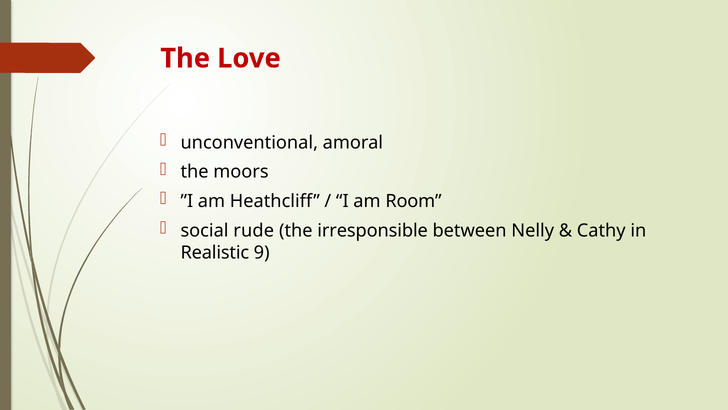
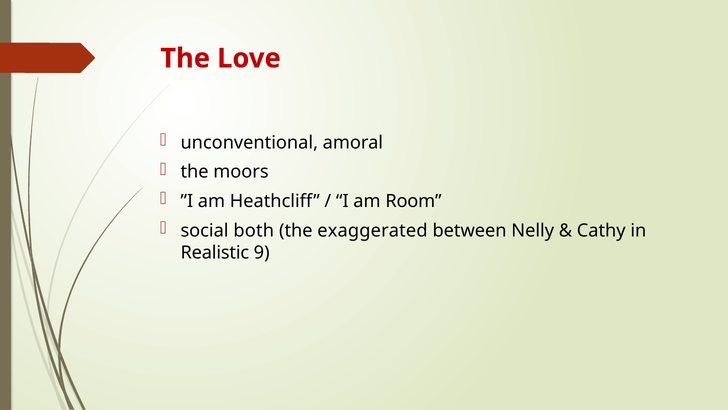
rude: rude -> both (254, 231)
irresponsible: irresponsible -> exaggerated (372, 231)
